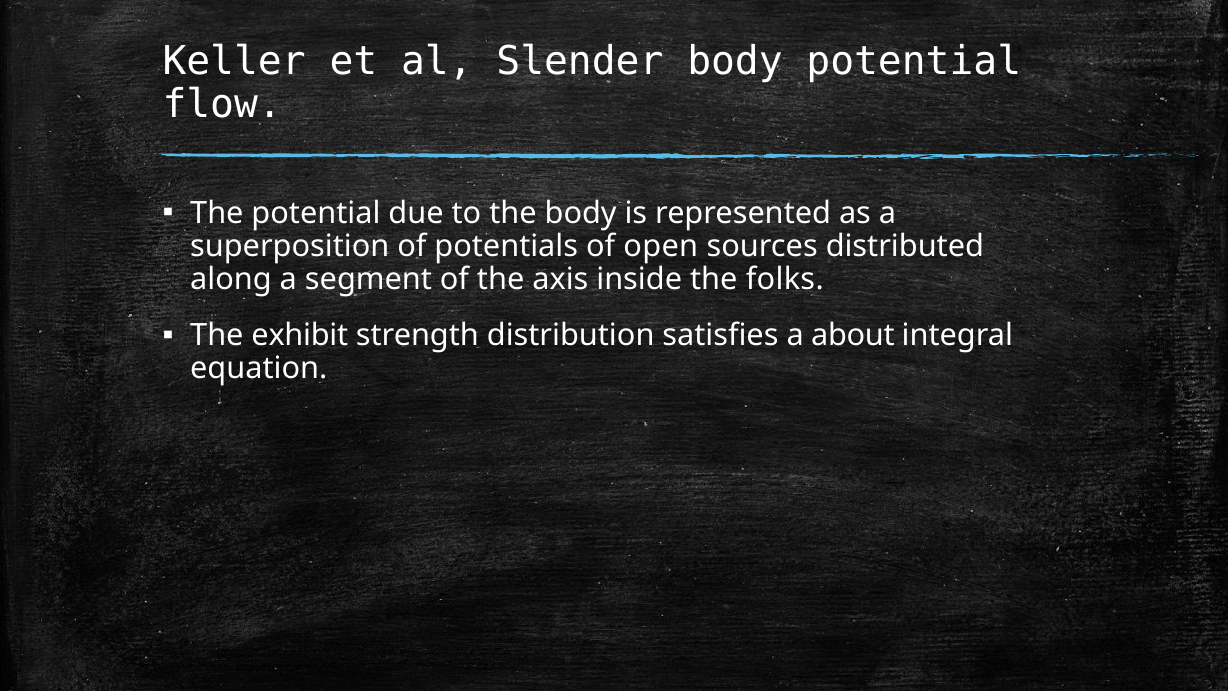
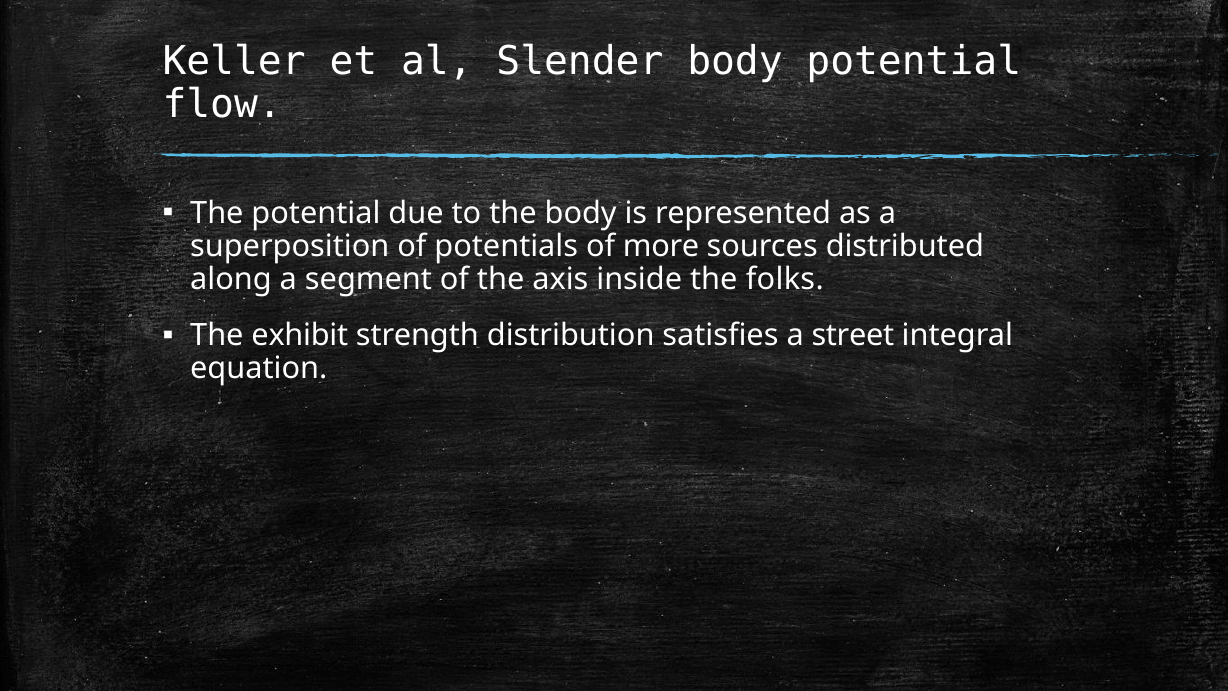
open: open -> more (661, 246)
about: about -> street (853, 335)
